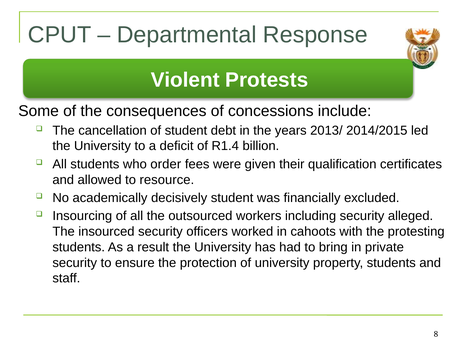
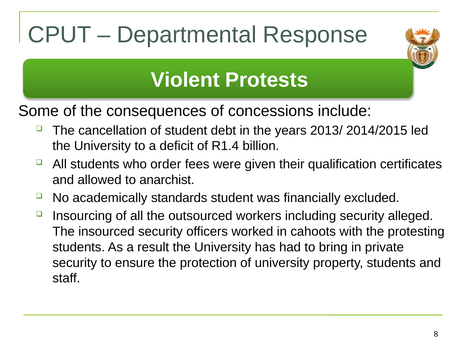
resource: resource -> anarchist (167, 179)
decisively: decisively -> standards (179, 198)
